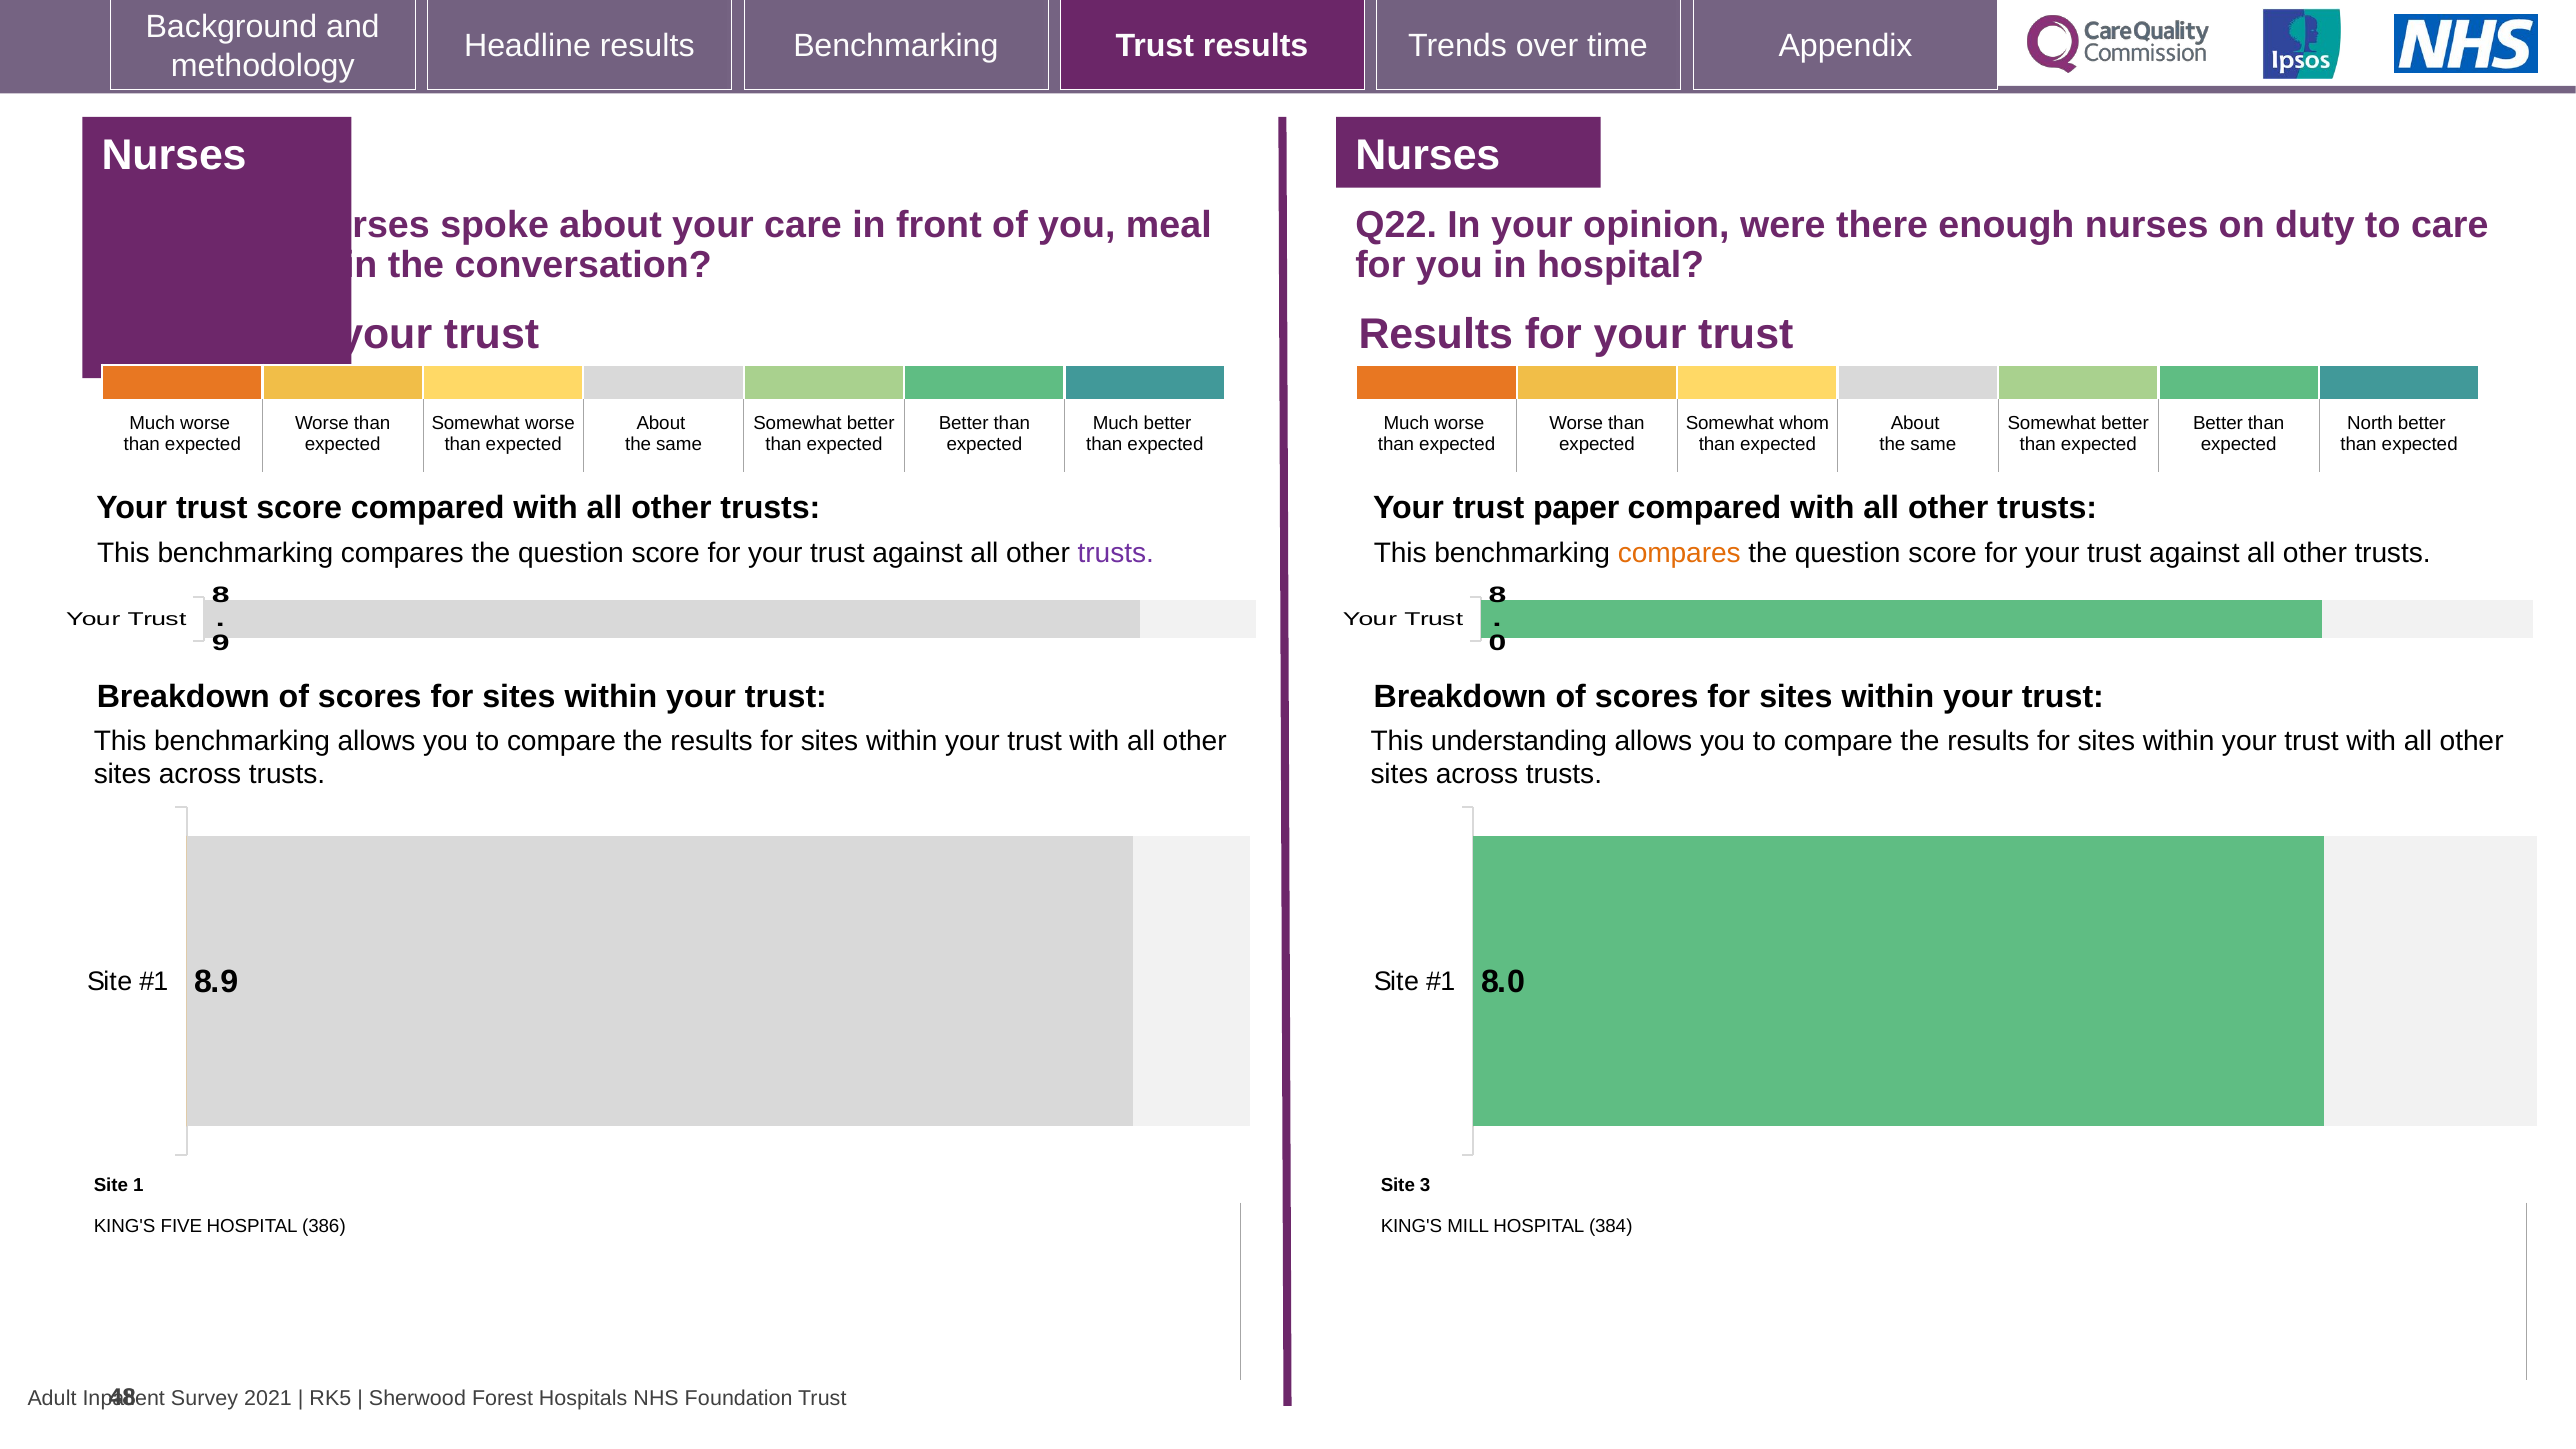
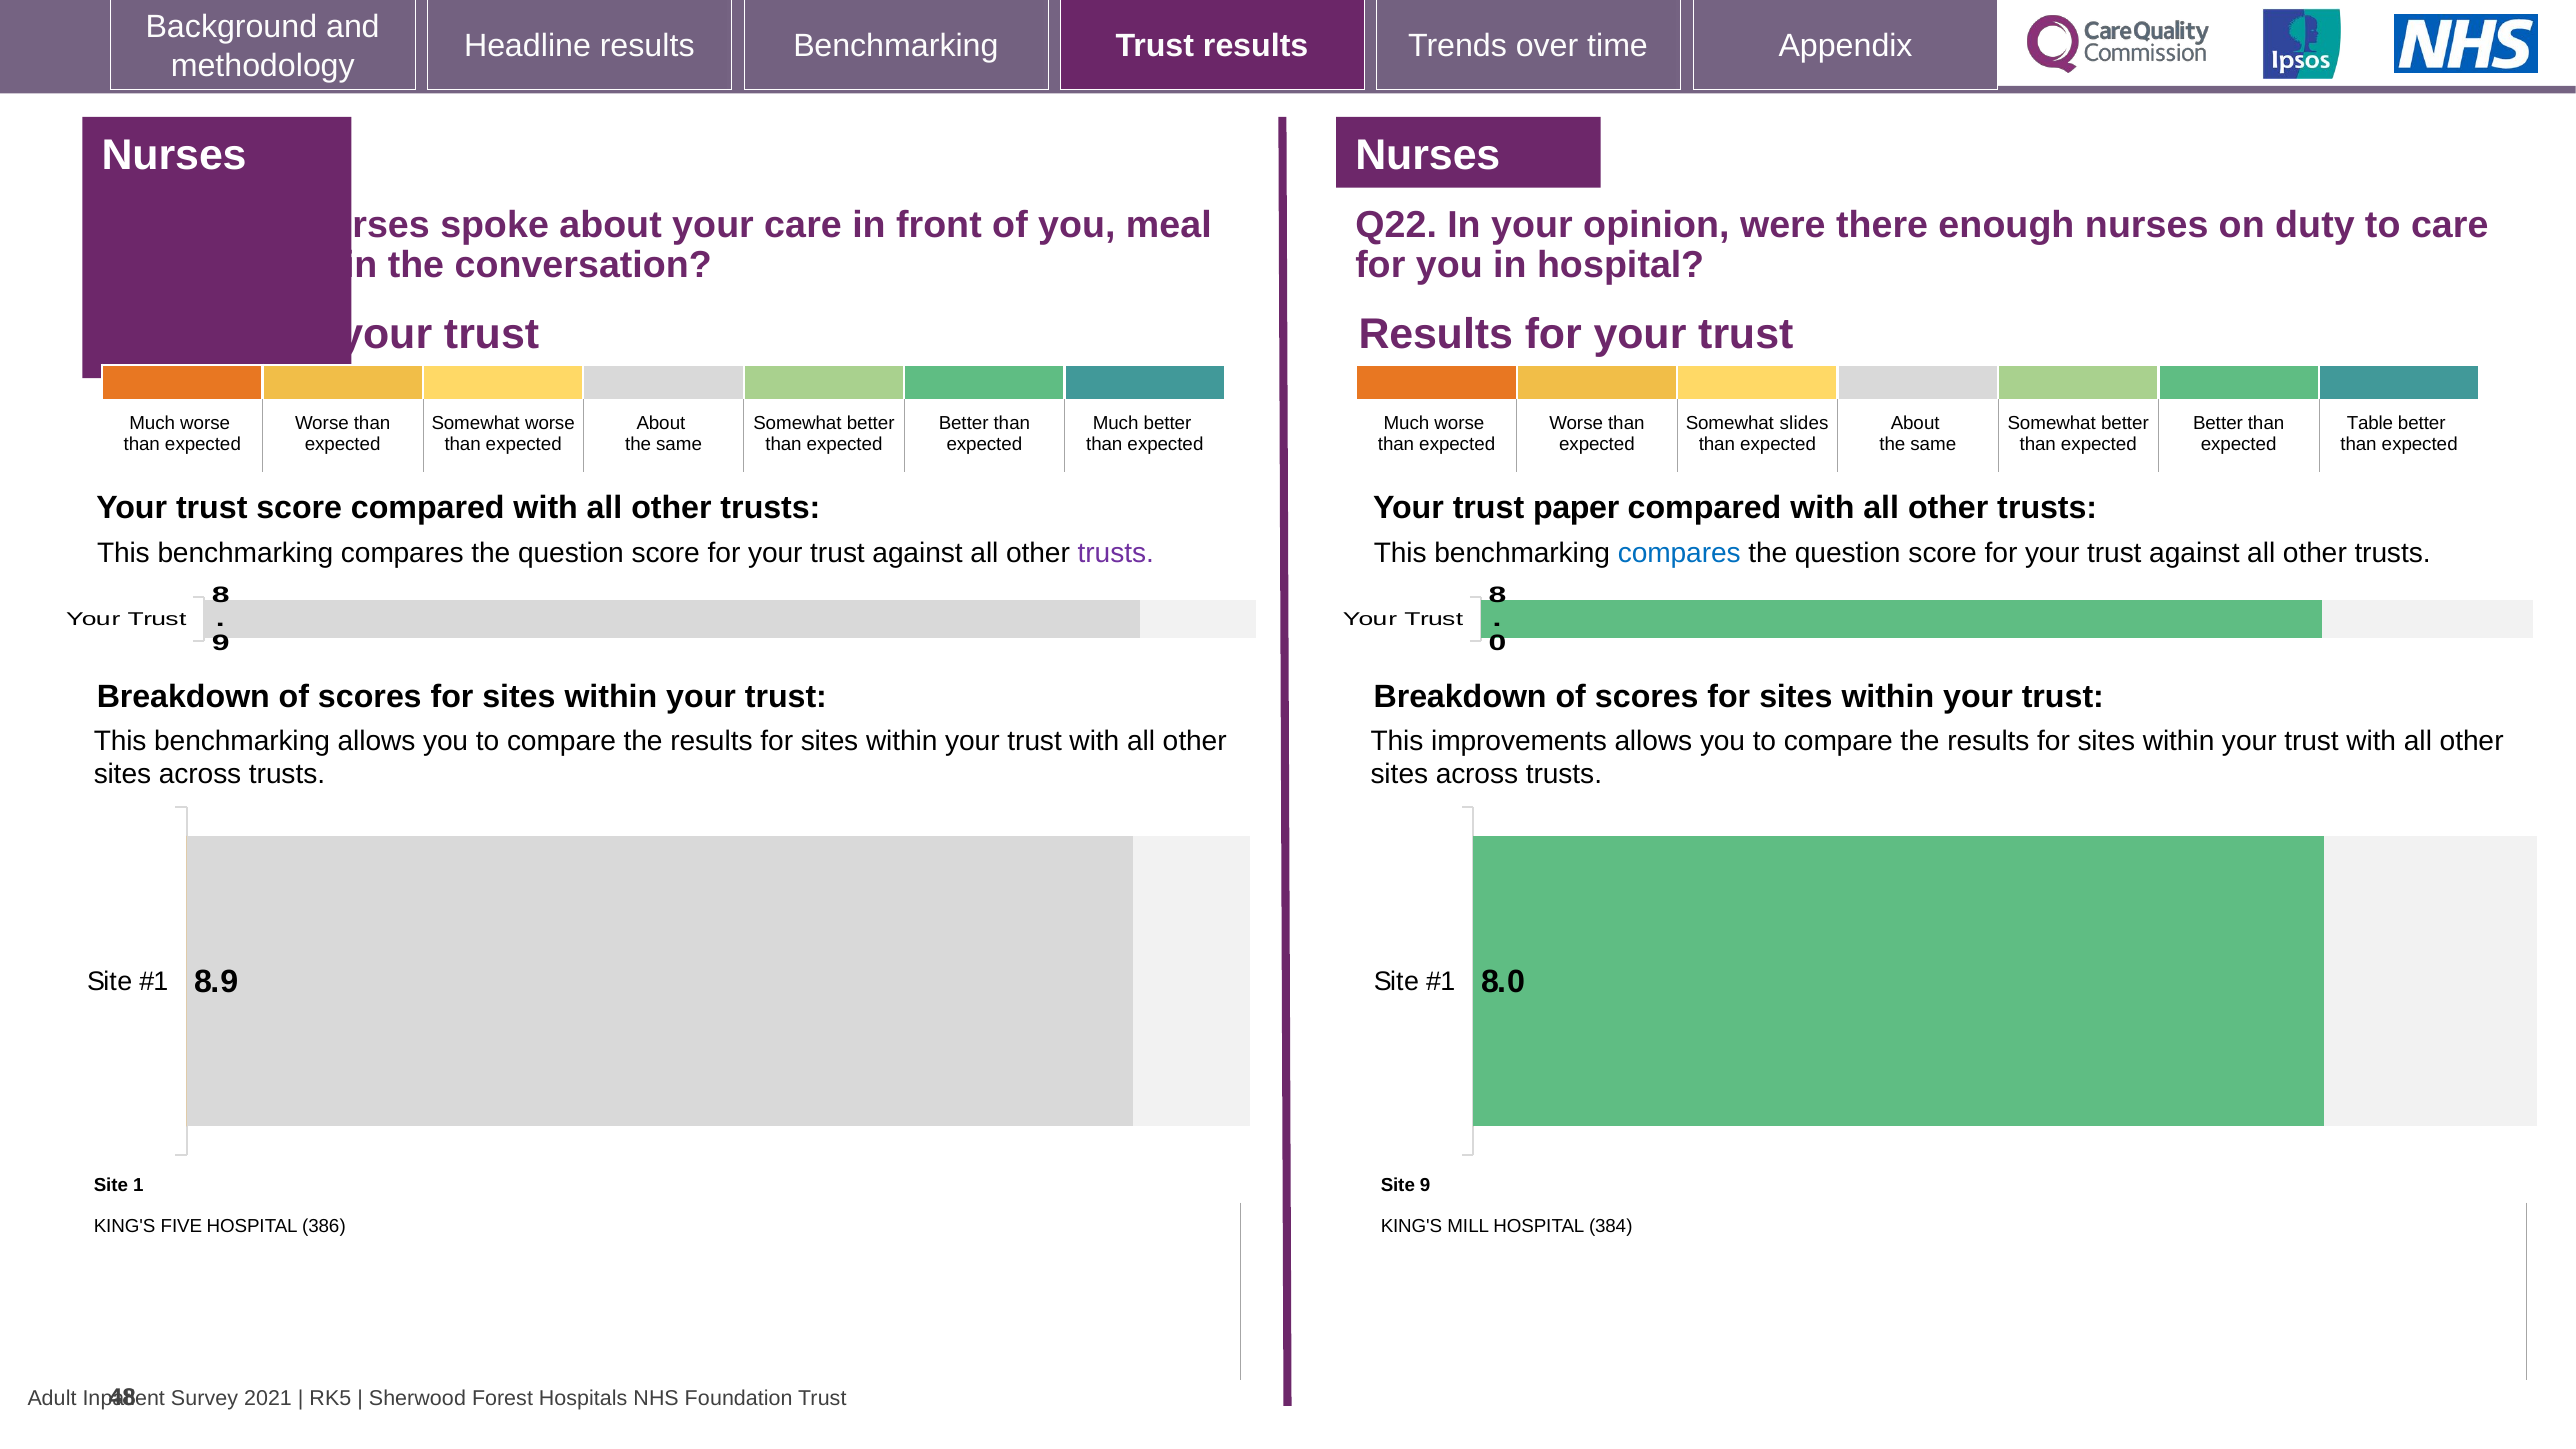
whom: whom -> slides (1804, 423)
North: North -> Table (2370, 423)
compares colour: orange -> blue (1679, 553)
understanding: understanding -> improvements (1519, 741)
Site 3: 3 -> 9 (1425, 1185)
